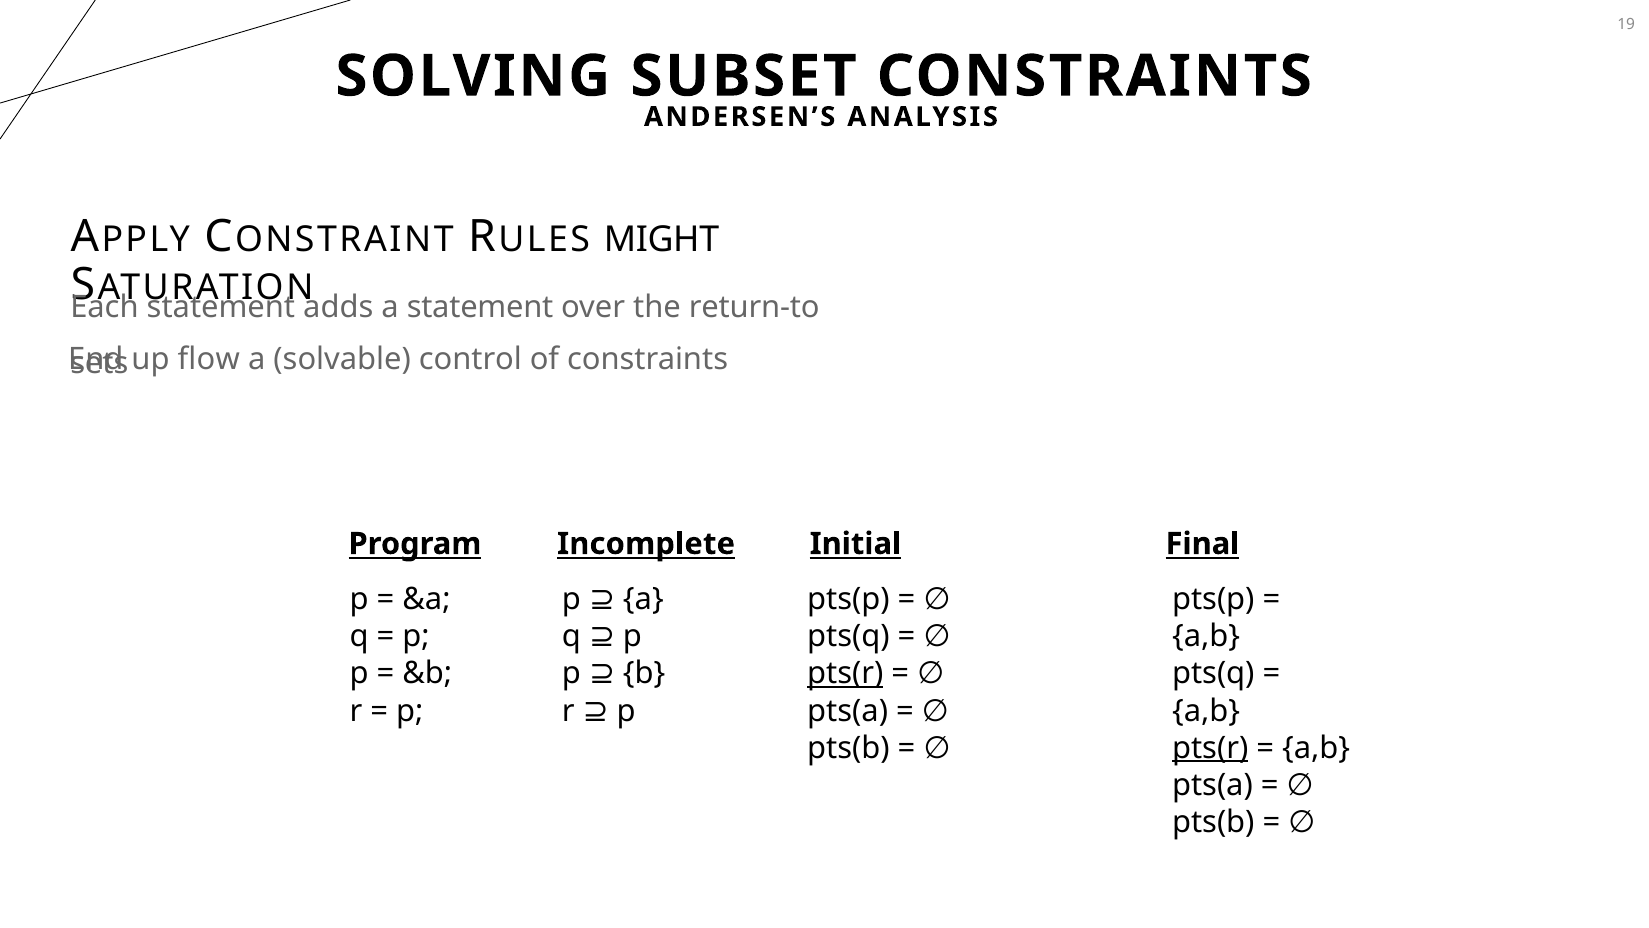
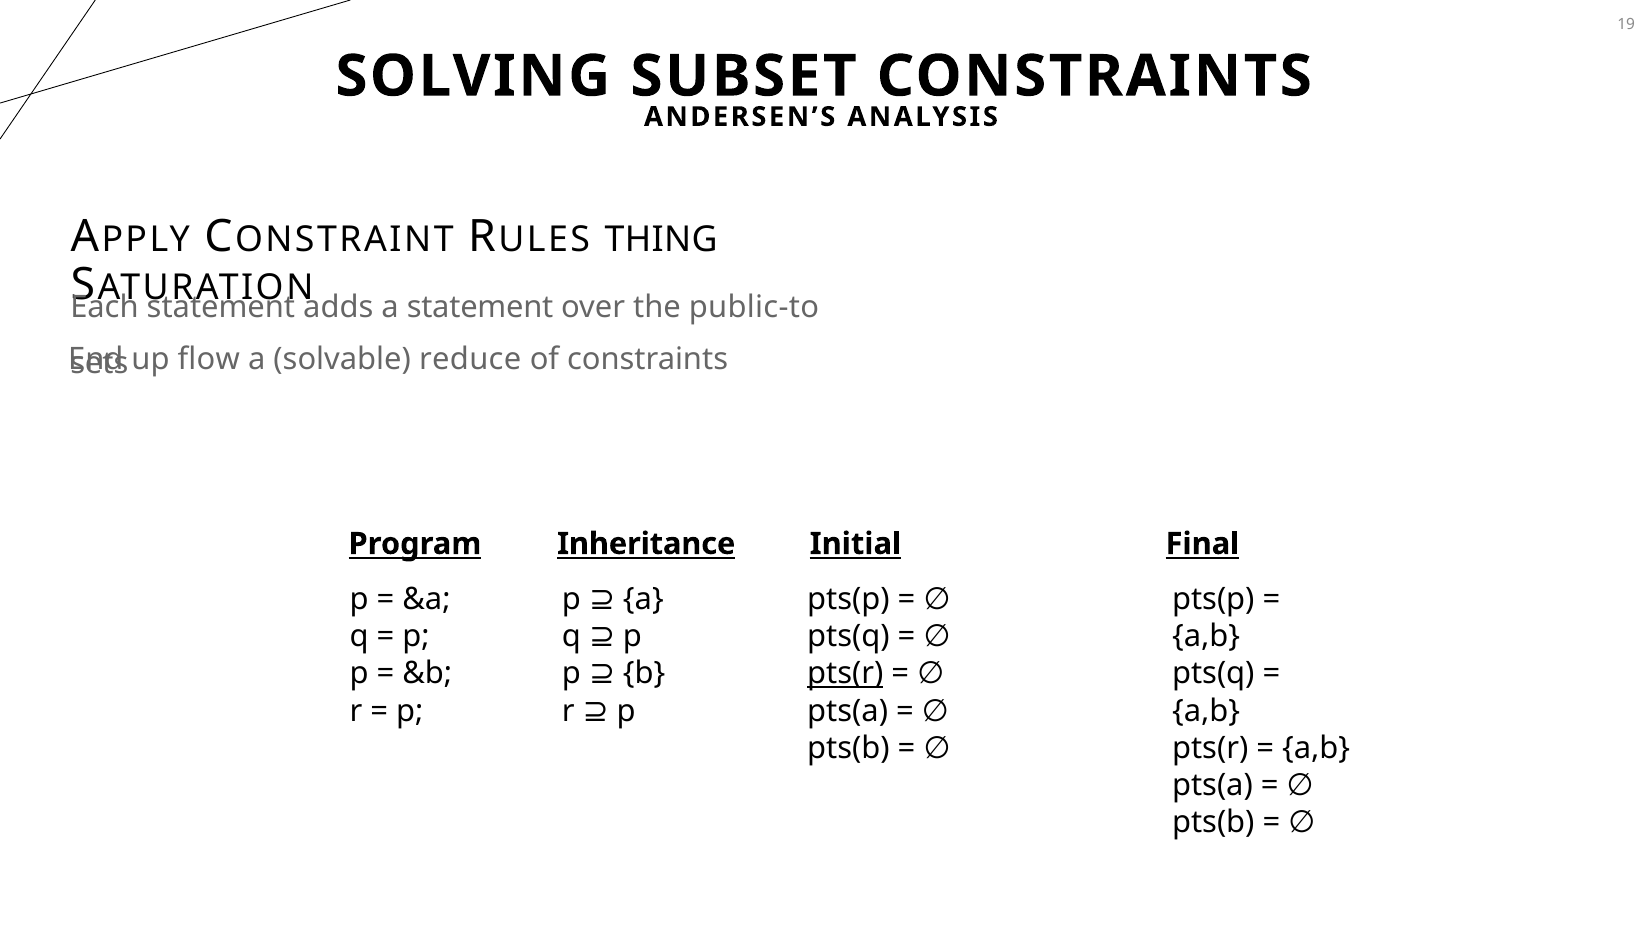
MIGHT: MIGHT -> THING (661, 240)
return-to: return-to -> public-to (754, 307)
control: control -> reduce (470, 359)
Incomplete: Incomplete -> Inheritance (646, 544)
pts(r underline: present -> none (1210, 748)
